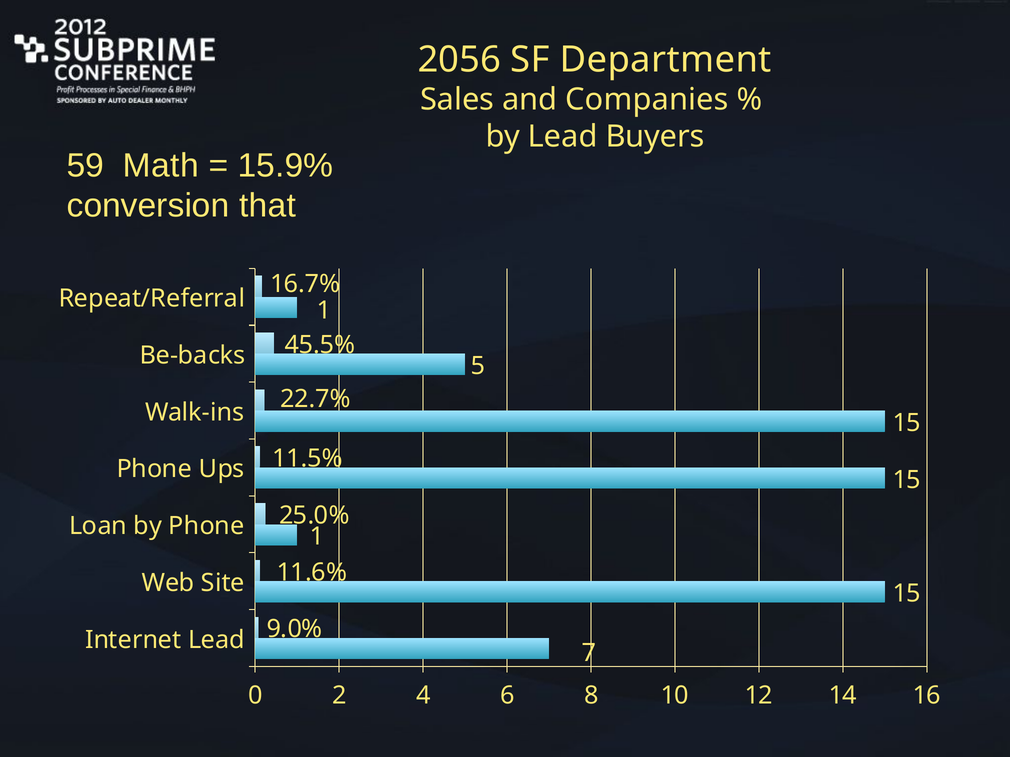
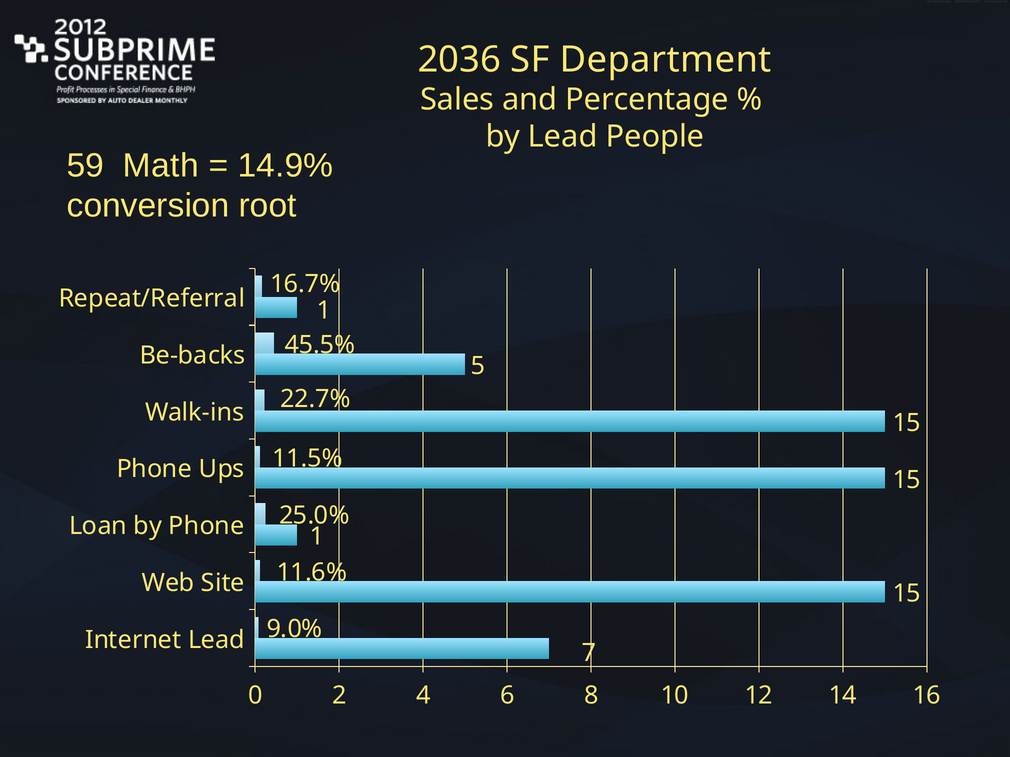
2056: 2056 -> 2036 (459, 60)
Companies: Companies -> Percentage (647, 100)
Buyers: Buyers -> People (655, 137)
15.9%: 15.9% -> 14.9% (285, 166)
that: that -> root (268, 206)
